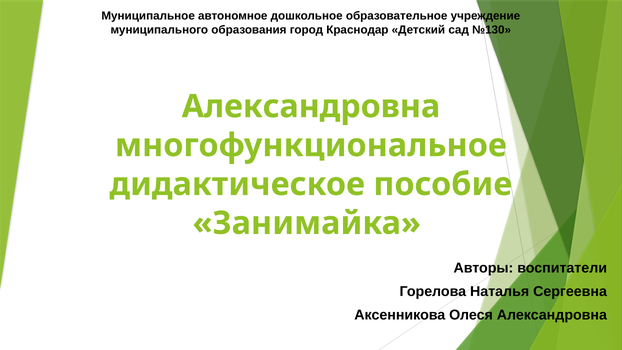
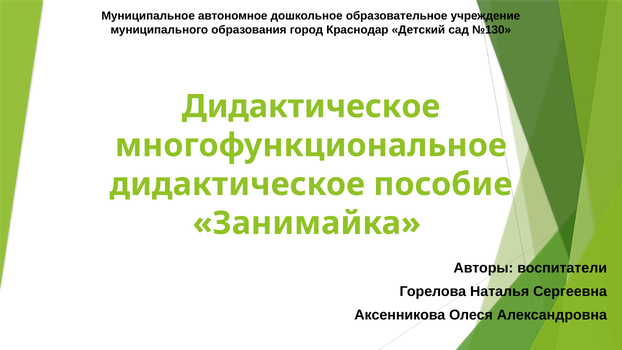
Александровна: Александровна -> Дидактическое (311, 107)
